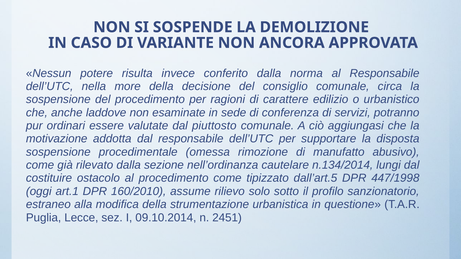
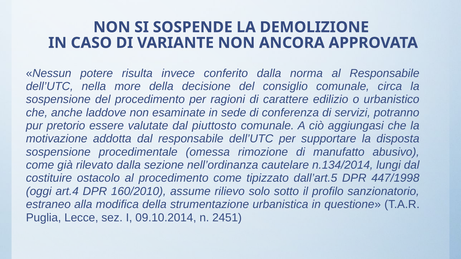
ordinari: ordinari -> pretorio (66, 126)
art.1: art.1 -> art.4 (67, 192)
